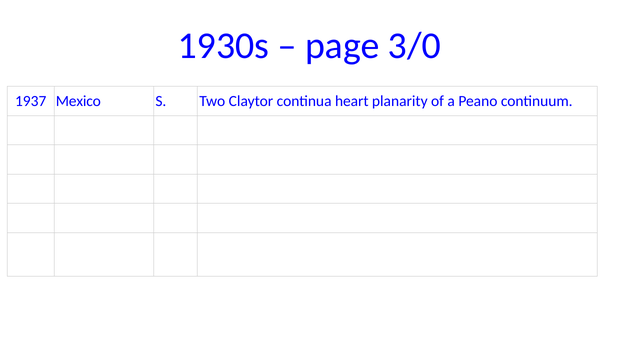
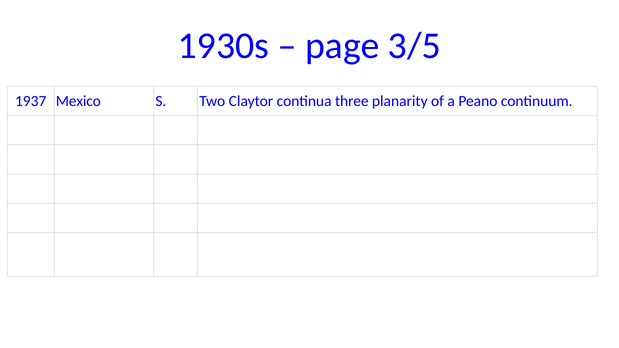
3/0: 3/0 -> 3/5 (414, 46)
heart: heart -> three (352, 101)
